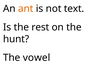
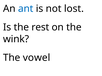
ant colour: orange -> blue (26, 9)
text: text -> lost (74, 9)
hunt: hunt -> wink (16, 39)
